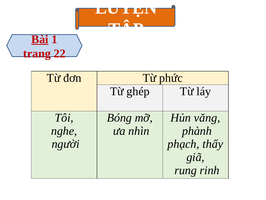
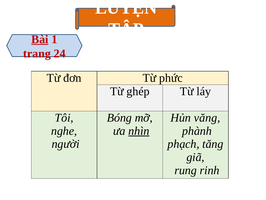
22: 22 -> 24 (60, 53)
nhìn underline: none -> present (139, 131)
thấy: thấy -> tăng (213, 144)
